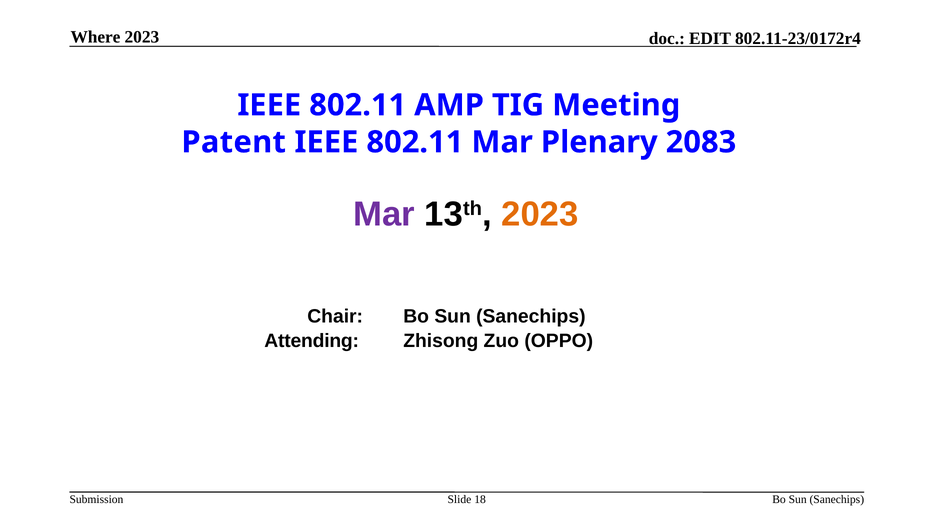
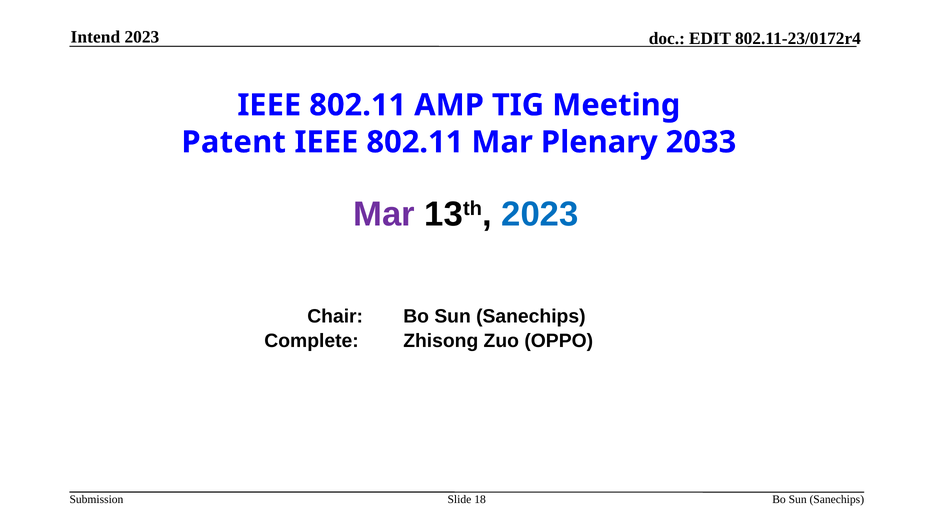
Where: Where -> Intend (95, 37)
2083: 2083 -> 2033 (701, 142)
2023 colour: orange -> blue (540, 214)
Attending: Attending -> Complete (312, 341)
